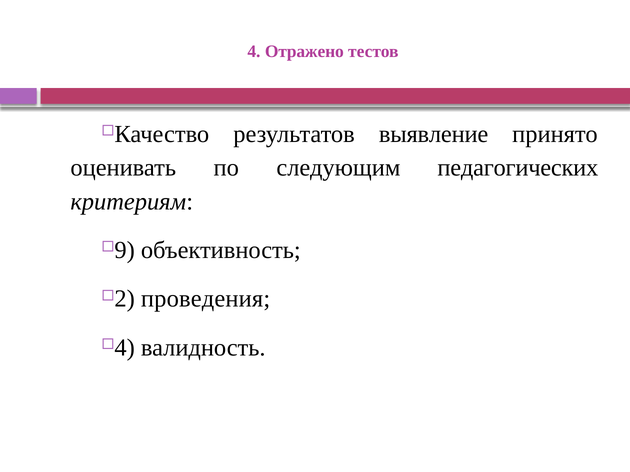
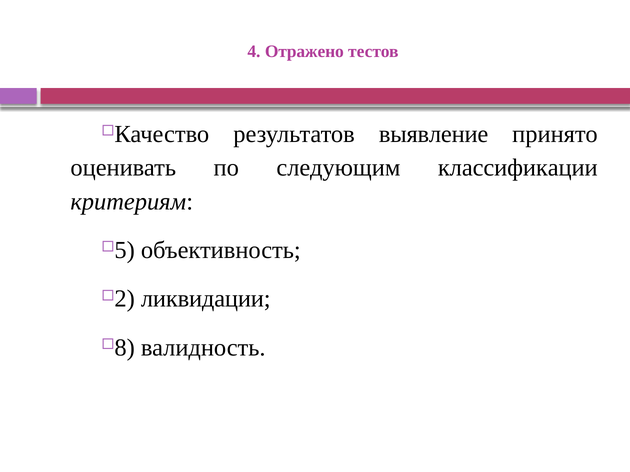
педагогических: педагогических -> классификации (518, 168)
9: 9 -> 5 (125, 250)
проведения: проведения -> ликвидации (206, 299)
4: 4 -> 8 (125, 348)
